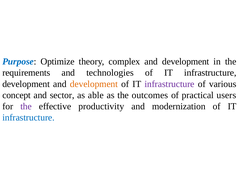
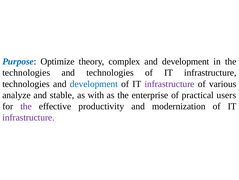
requirements: requirements -> technologies (26, 72)
development: development -> technologies (26, 84)
development colour: orange -> blue (94, 84)
concept: concept -> analyze (16, 95)
sector: sector -> stable (62, 95)
able: able -> with (96, 95)
outcomes: outcomes -> enterprise (150, 95)
infrastructure colour: blue -> purple (28, 117)
